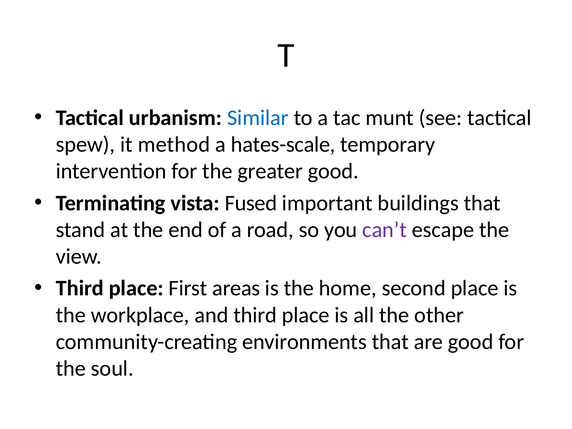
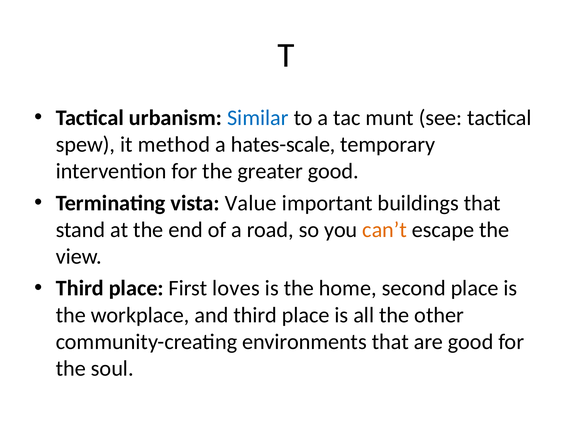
Fused: Fused -> Value (251, 203)
can’t colour: purple -> orange (385, 230)
areas: areas -> loves (236, 288)
